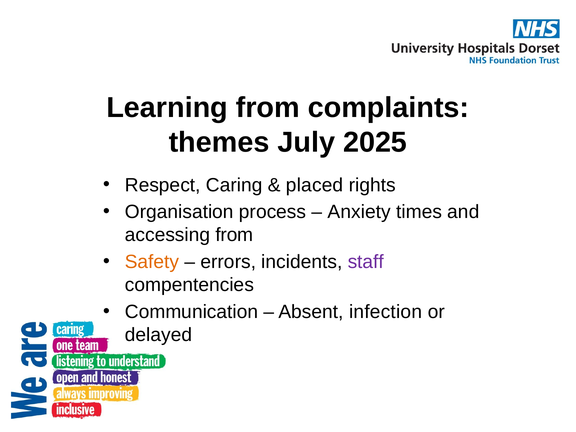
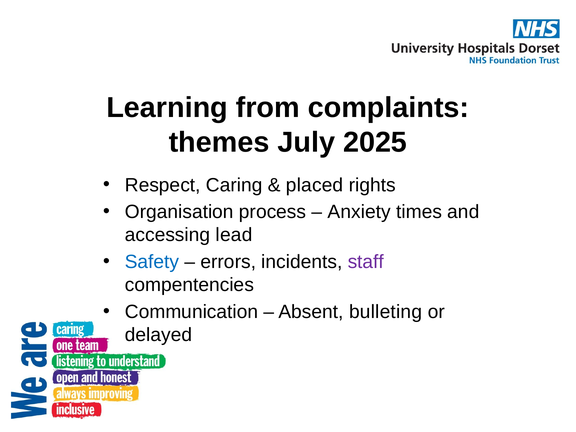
accessing from: from -> lead (234, 235)
Safety colour: orange -> blue (152, 262)
infection: infection -> bulleting (386, 312)
